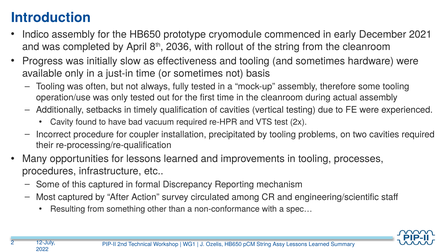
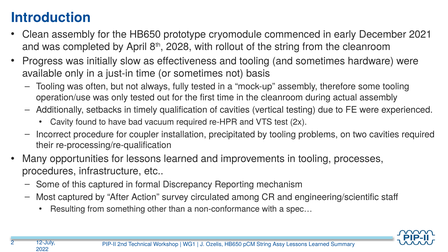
Indico: Indico -> Clean (36, 34)
2036: 2036 -> 2028 (179, 47)
